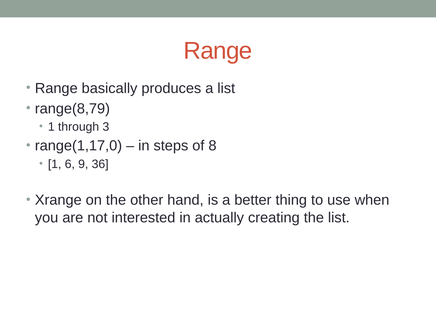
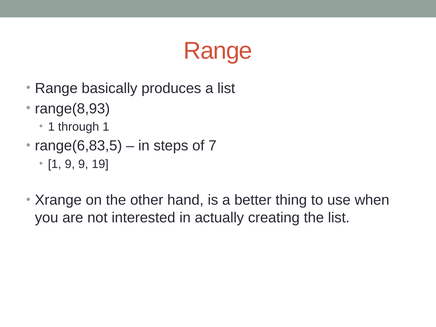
range(8,79: range(8,79 -> range(8,93 (72, 109)
through 3: 3 -> 1 (106, 127)
range(1,17,0: range(1,17,0 -> range(6,83,5 (78, 146)
8: 8 -> 7 (213, 146)
1 6: 6 -> 9 (70, 164)
36: 36 -> 19 (100, 164)
